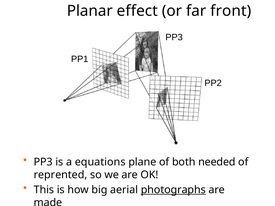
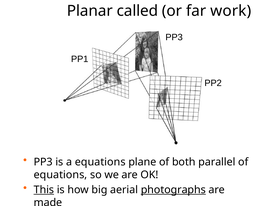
effect: effect -> called (137, 11)
front: front -> work (231, 11)
needed: needed -> parallel (217, 162)
reprented: reprented -> equations (60, 175)
This underline: none -> present (44, 190)
